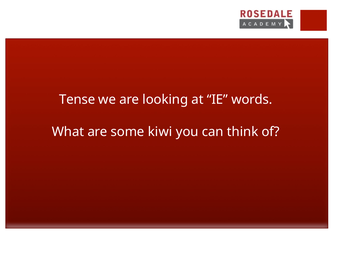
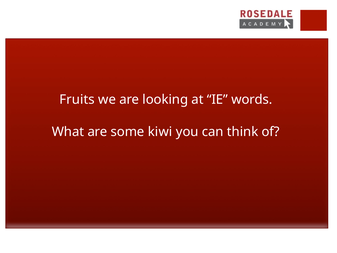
Tense: Tense -> Fruits (77, 99)
